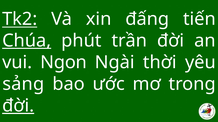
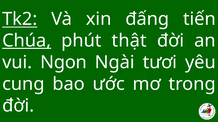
trần: trần -> thật (129, 41)
thời: thời -> tươi (160, 63)
sảng: sảng -> cung (23, 84)
đời underline: present -> none (18, 106)
